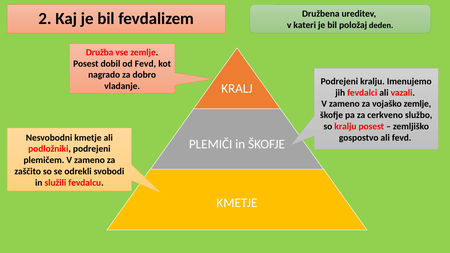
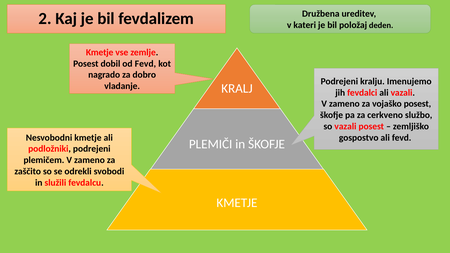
Družba: Družba -> Kmetje (100, 52)
vojaško zemlje: zemlje -> posest (417, 104)
so kralju: kralju -> vazali (345, 126)
